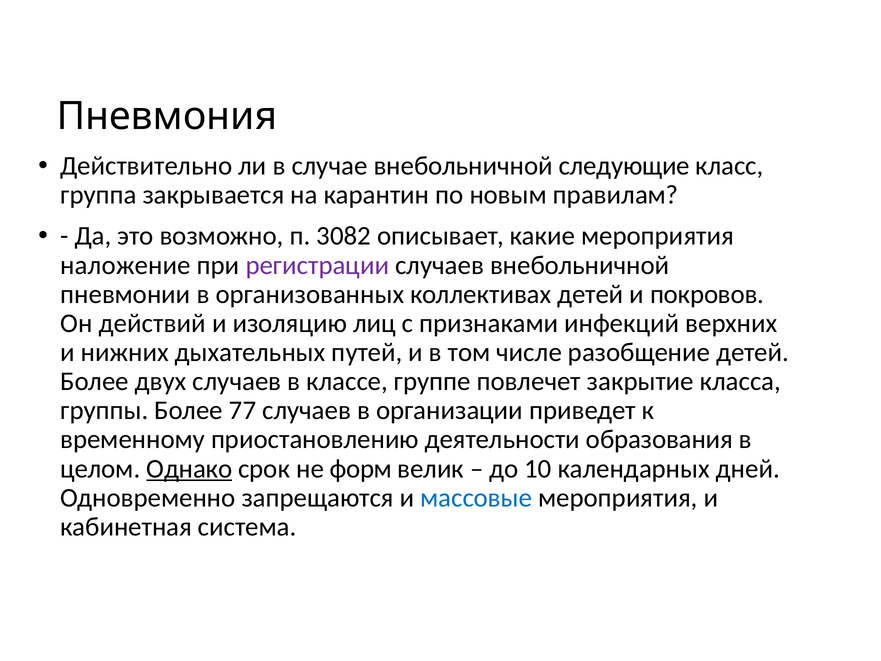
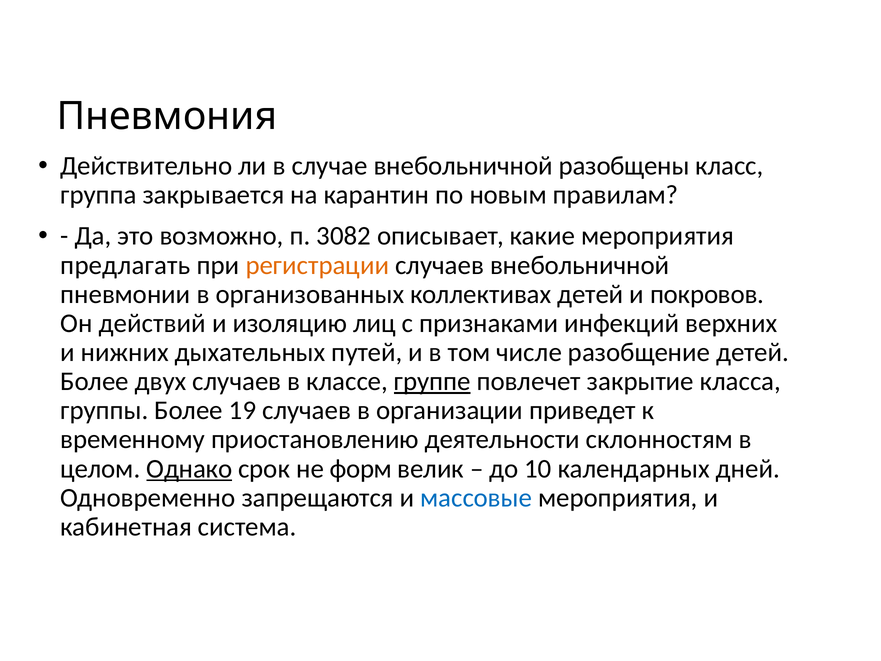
следующие: следующие -> разобщены (624, 166)
наложение: наложение -> предлагать (125, 265)
регистрации colour: purple -> orange (317, 265)
группе underline: none -> present (432, 381)
77: 77 -> 19 (243, 410)
образования: образования -> склонностям (659, 439)
